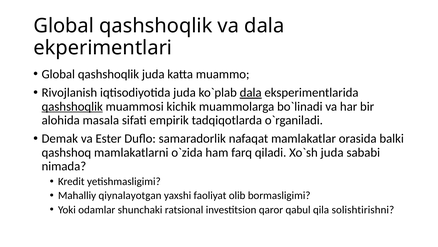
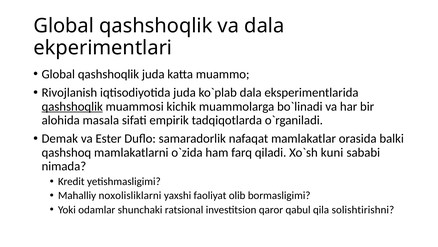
dala underline: present -> none (251, 92)
juda: juda -> kuni (332, 152)
qiynalayotgan: qiynalayotgan -> noxolisliklarni (130, 195)
